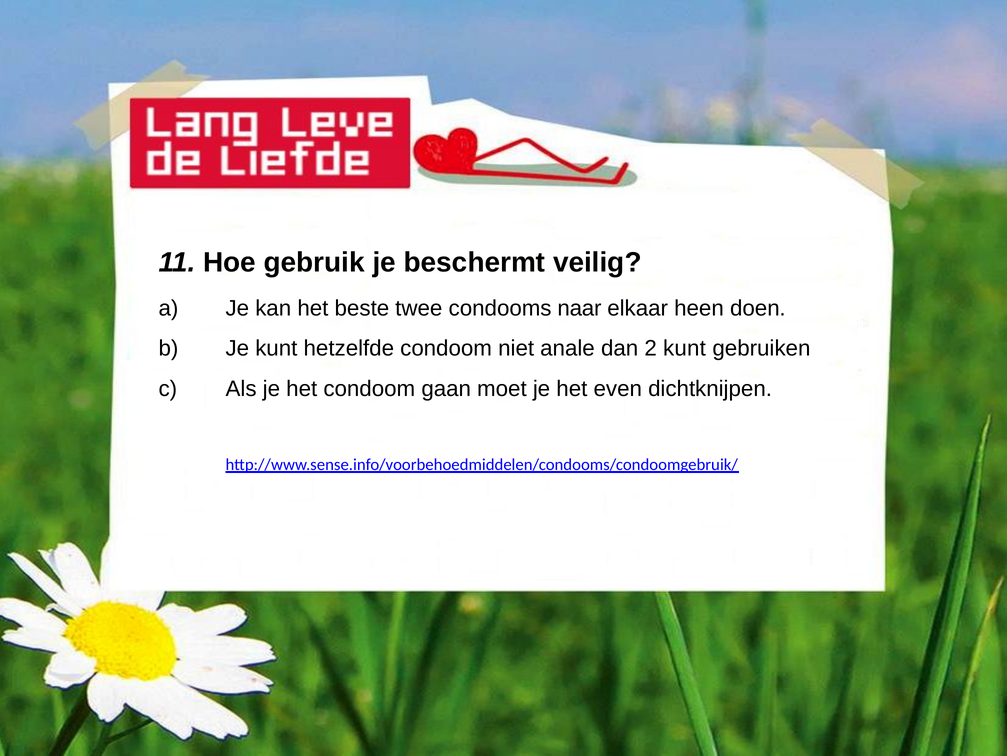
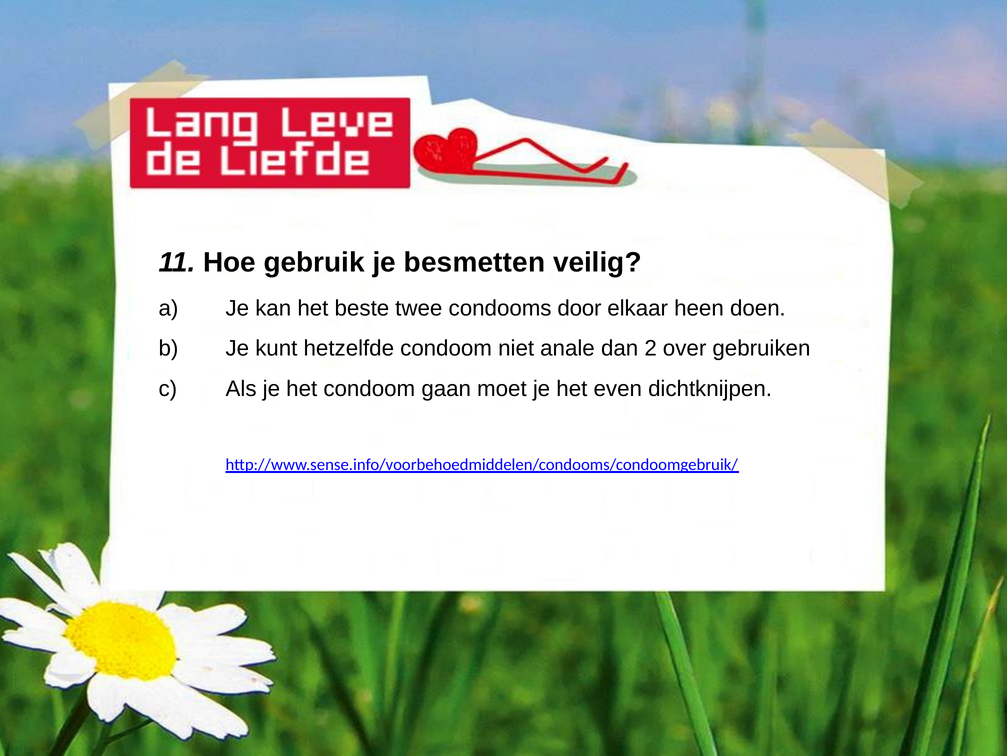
beschermt: beschermt -> besmetten (474, 262)
naar: naar -> door (579, 308)
2 kunt: kunt -> over (685, 348)
